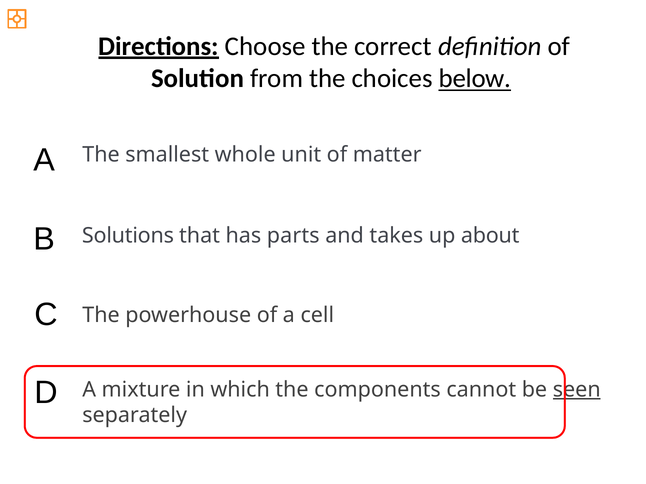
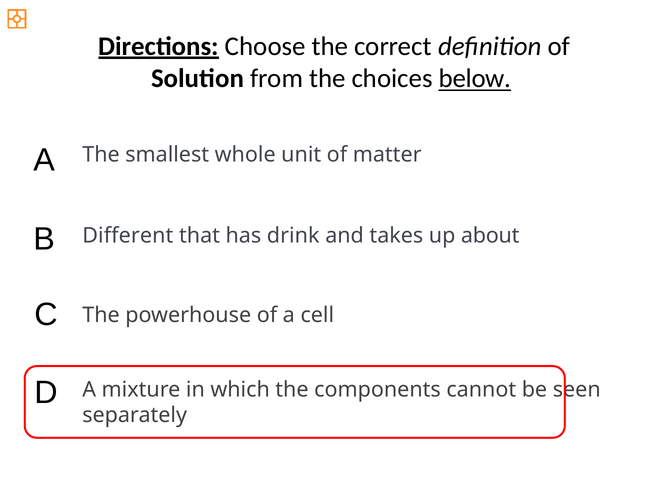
Solutions: Solutions -> Different (128, 236)
parts: parts -> drink (293, 236)
seen underline: present -> none (577, 390)
